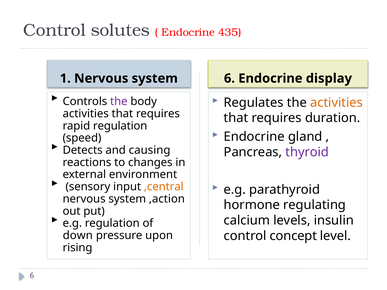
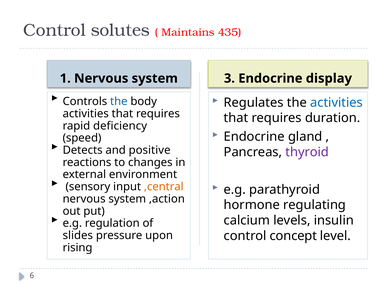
Endocrine: Endocrine -> Maintains (188, 32)
system 6: 6 -> 3 (229, 78)
the colour: purple -> blue (119, 102)
activities colour: orange -> blue (337, 103)
rapid regulation: regulation -> deficiency (120, 126)
causing: causing -> positive (150, 150)
down: down -> slides (78, 236)
